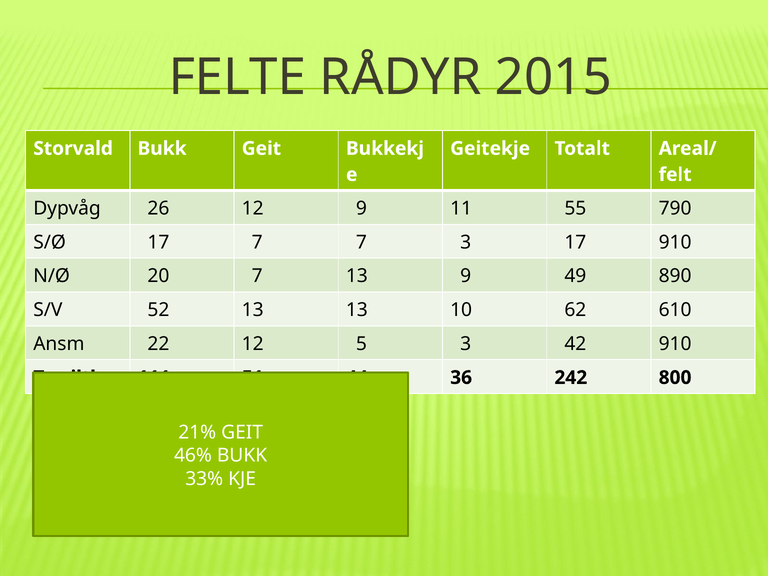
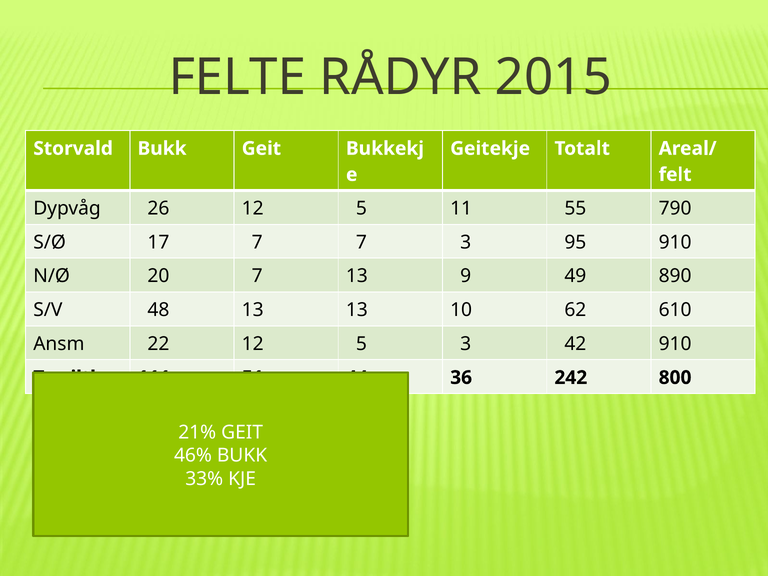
26 12 9: 9 -> 5 (361, 208)
3 17: 17 -> 95 (575, 242)
52: 52 -> 48 (158, 310)
